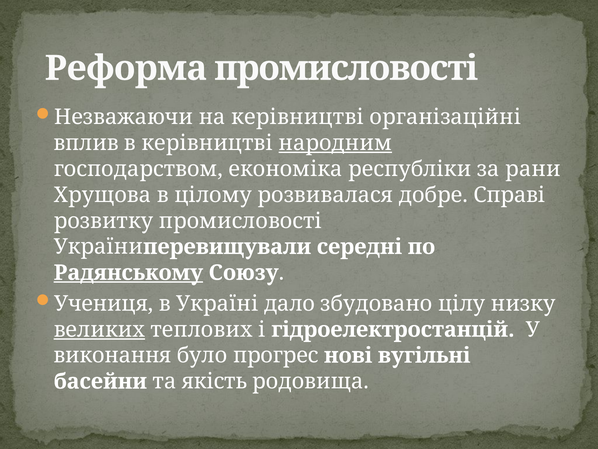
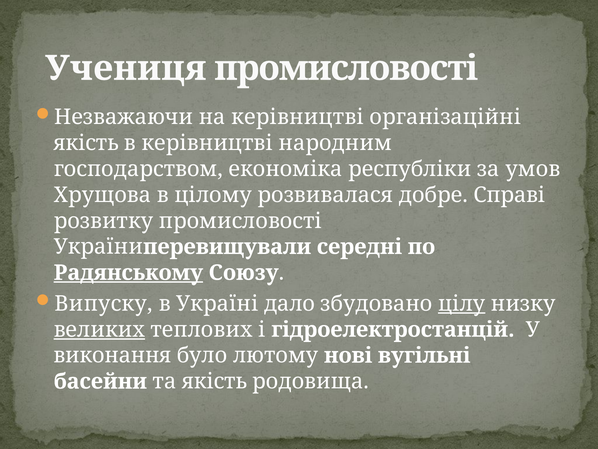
Реформа: Реформа -> Учениця (126, 68)
вплив: вплив -> якість (86, 143)
народним underline: present -> none (335, 143)
рани: рани -> умов (533, 169)
Учениця: Учениця -> Випуску (104, 303)
цілу underline: none -> present (462, 303)
прогрес: прогрес -> лютому (276, 355)
